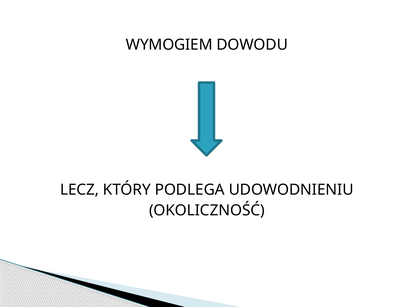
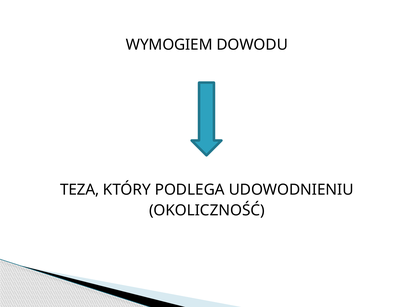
LECZ: LECZ -> TEZA (80, 189)
